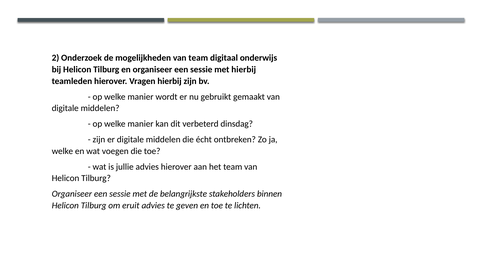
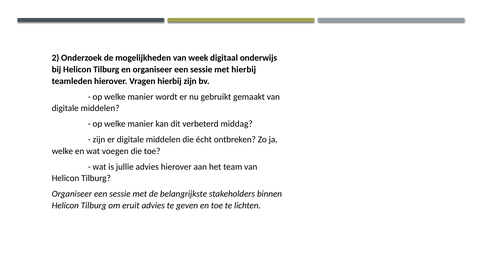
van team: team -> week (198, 58)
dinsdag: dinsdag -> middag (237, 124)
